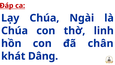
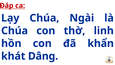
chân: chân -> khẩn (101, 43)
